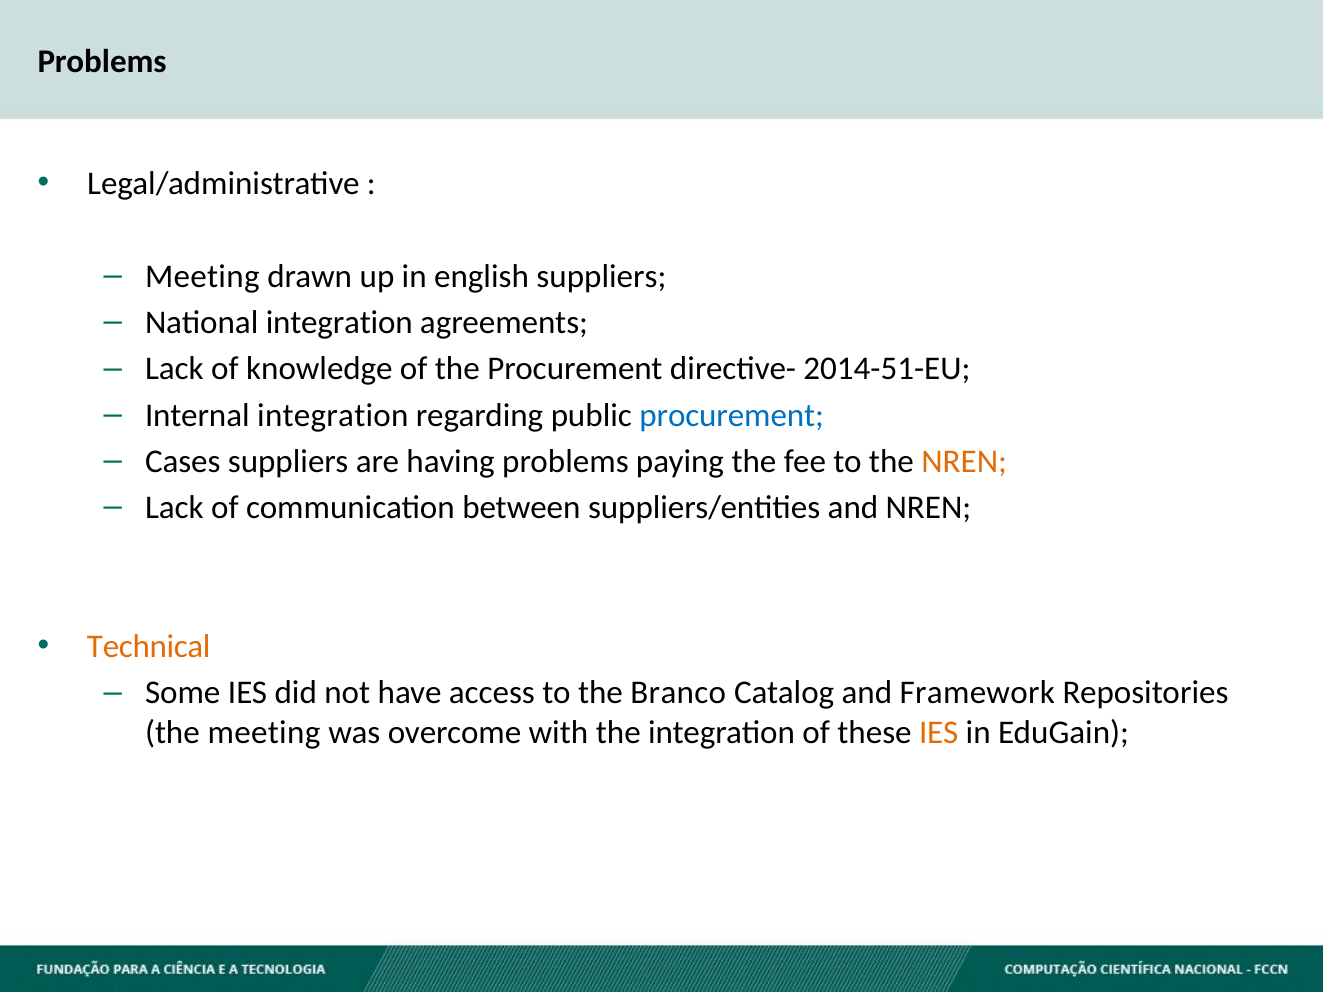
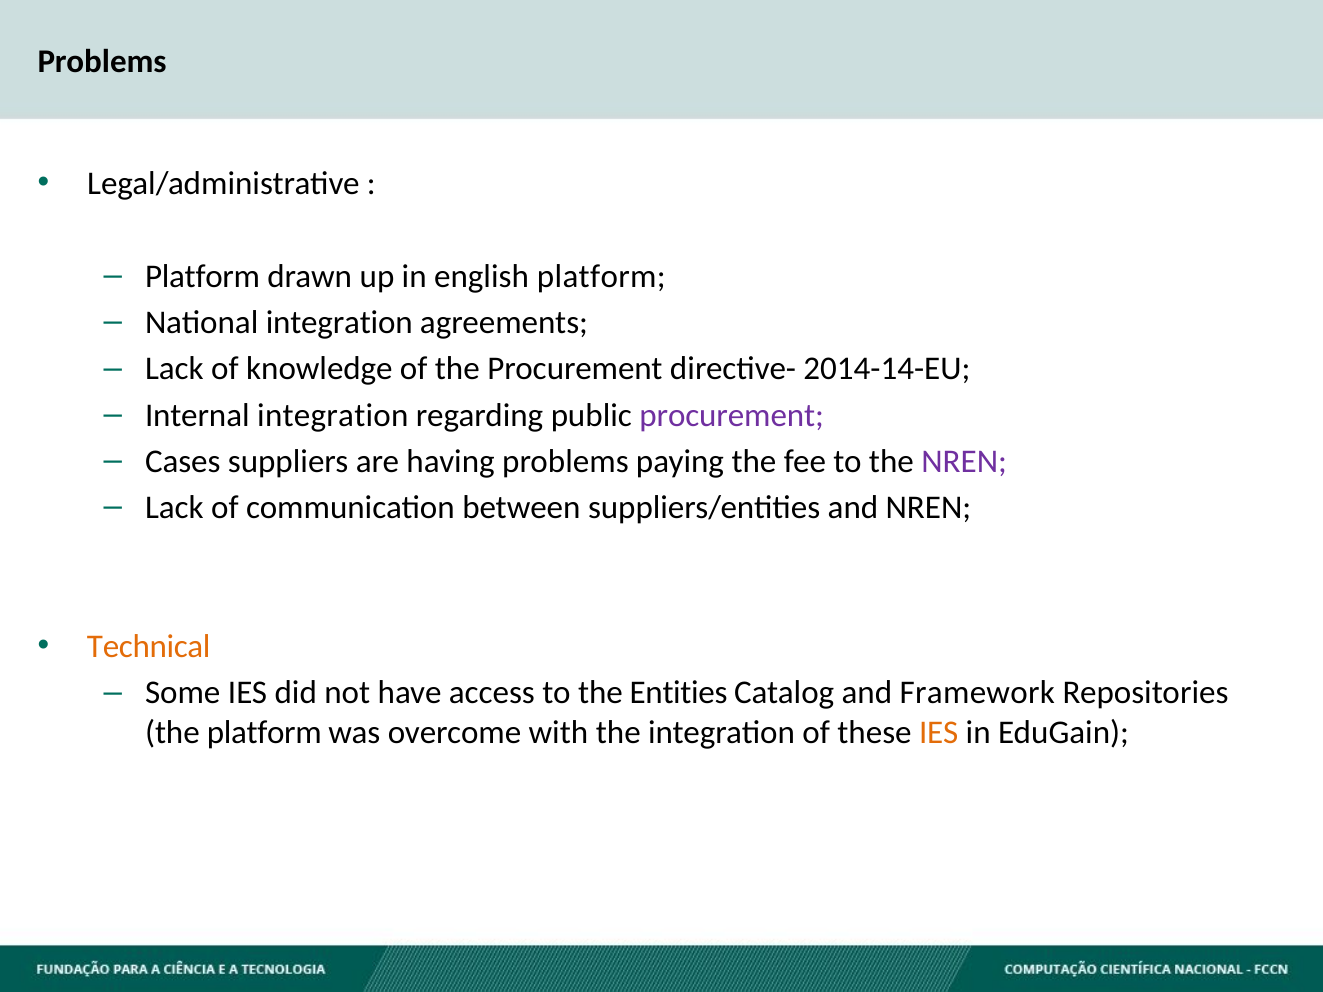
Meeting: Meeting -> Platform (203, 276)
english suppliers: suppliers -> platform (601, 276)
2014-51-EU: 2014-51-EU -> 2014-14-EU (887, 369)
procurement colour: blue -> purple (732, 415)
NREN colour: orange -> purple (964, 462)
Branco: Branco -> Entities (679, 693)
the meeting: meeting -> platform (264, 733)
